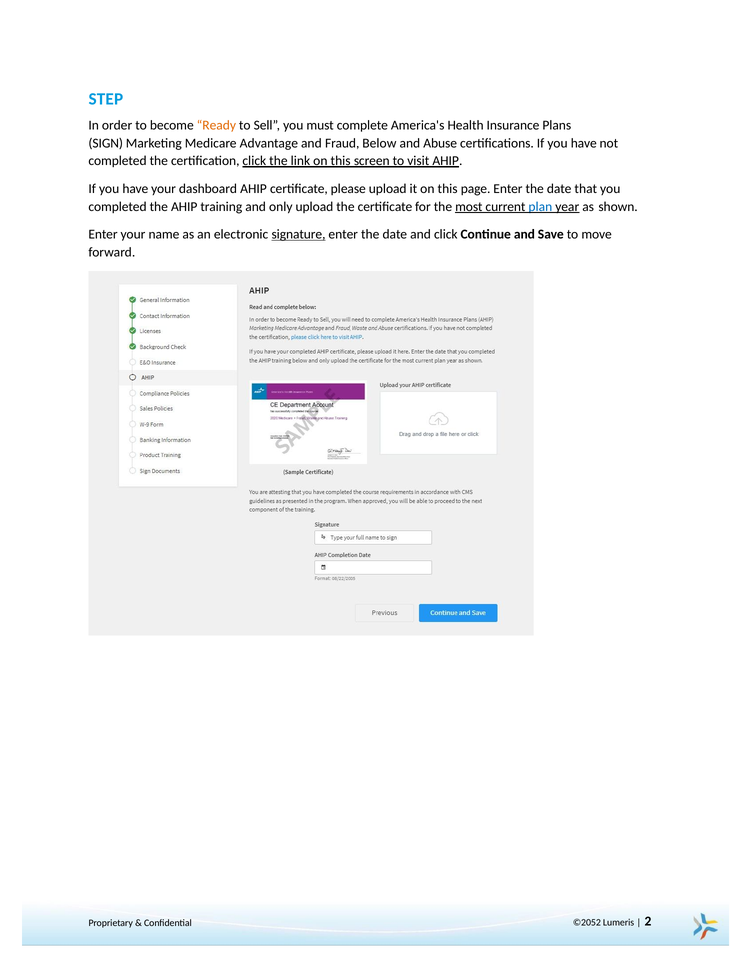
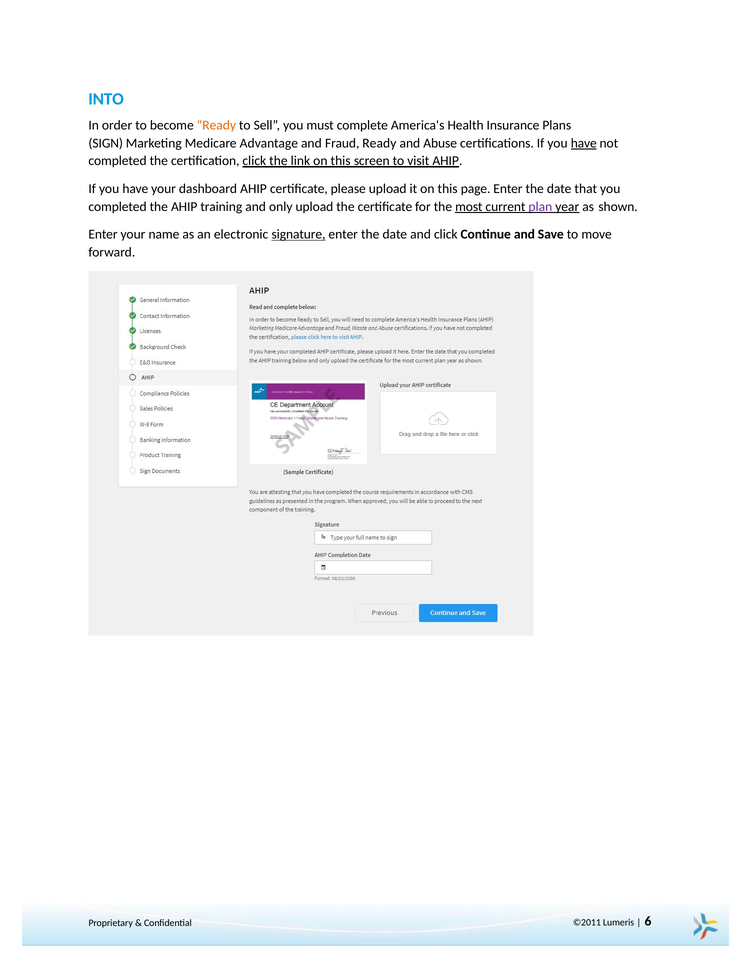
STEP: STEP -> INTO (106, 99)
Fraud Below: Below -> Ready (379, 143)
have underline: none -> present (584, 143)
plan colour: blue -> purple (540, 206)
©2052: ©2052 -> ©2011 (587, 922)
2: 2 -> 6 (648, 921)
